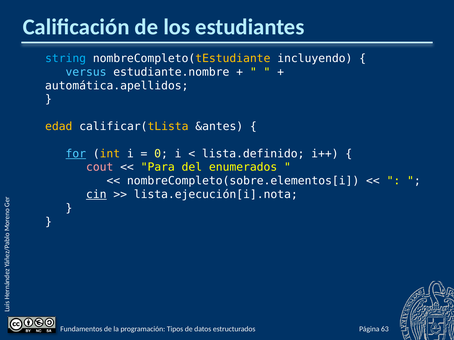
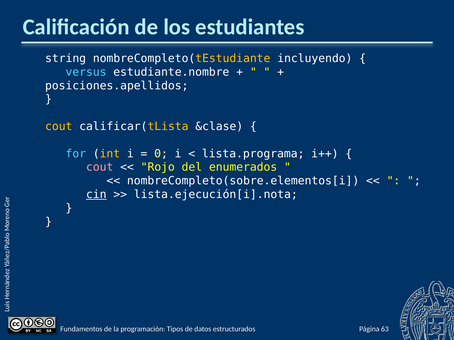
string colour: light blue -> white (66, 59)
automática.apellidos: automática.apellidos -> posiciones.apellidos (117, 86)
edad: edad -> cout (59, 127)
&antes: &antes -> &clase (219, 127)
for underline: present -> none (76, 154)
lista.definido: lista.definido -> lista.programa (253, 154)
Para: Para -> Rojo (158, 167)
